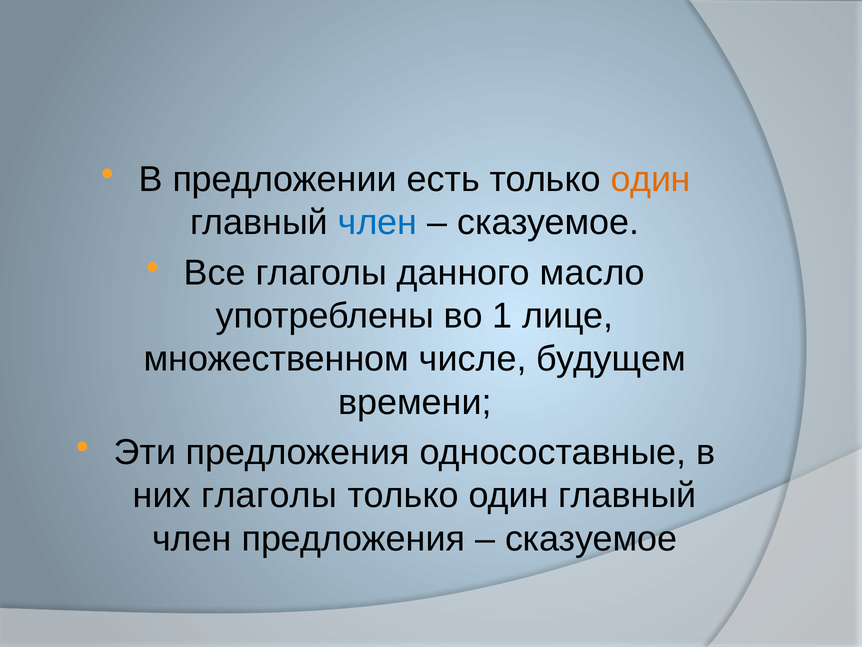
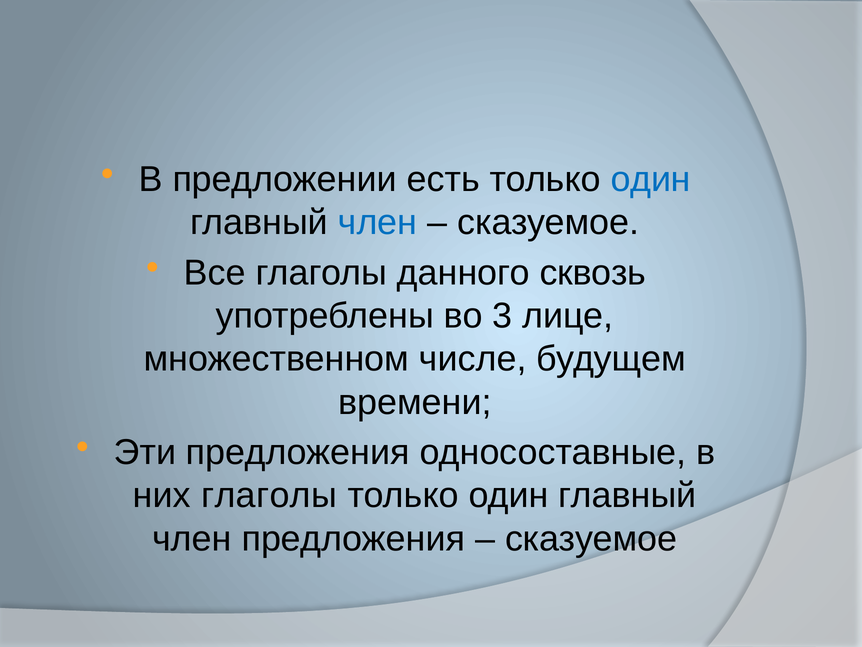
один colour: orange -> blue (651, 179)
масло: масло -> сквозь (593, 273)
1: 1 -> 3 (502, 316)
